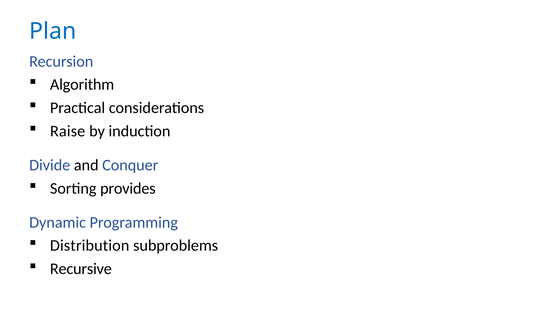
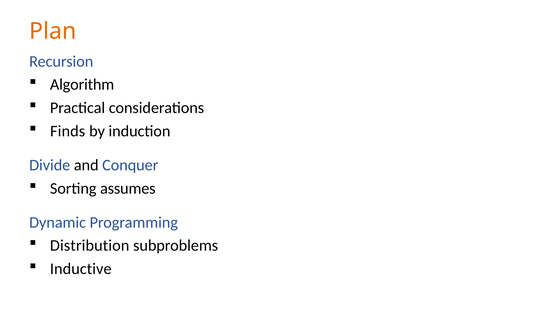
Plan colour: blue -> orange (53, 31)
Raise: Raise -> Finds (68, 131)
provides: provides -> assumes (128, 188)
Recursive: Recursive -> Inductive (81, 269)
